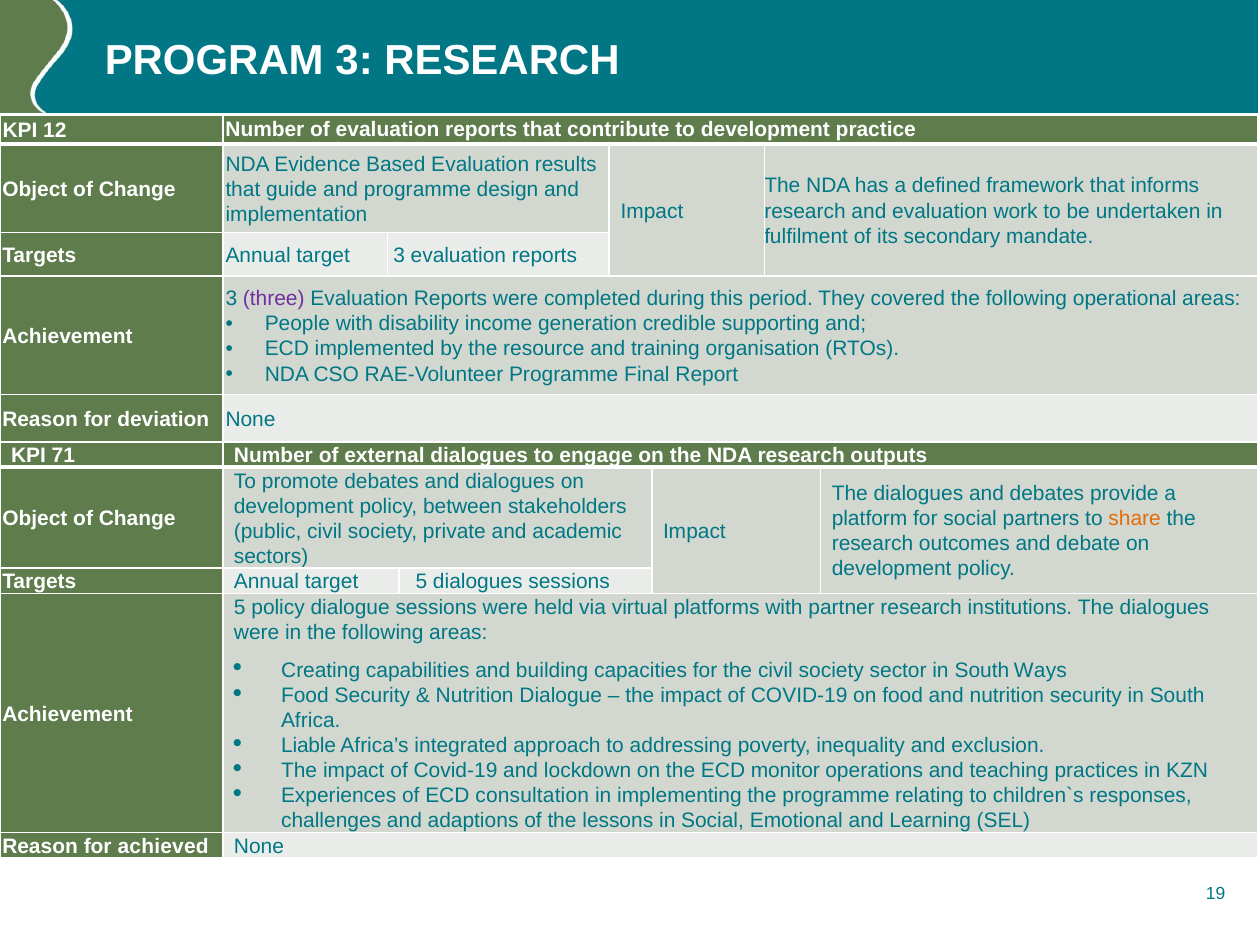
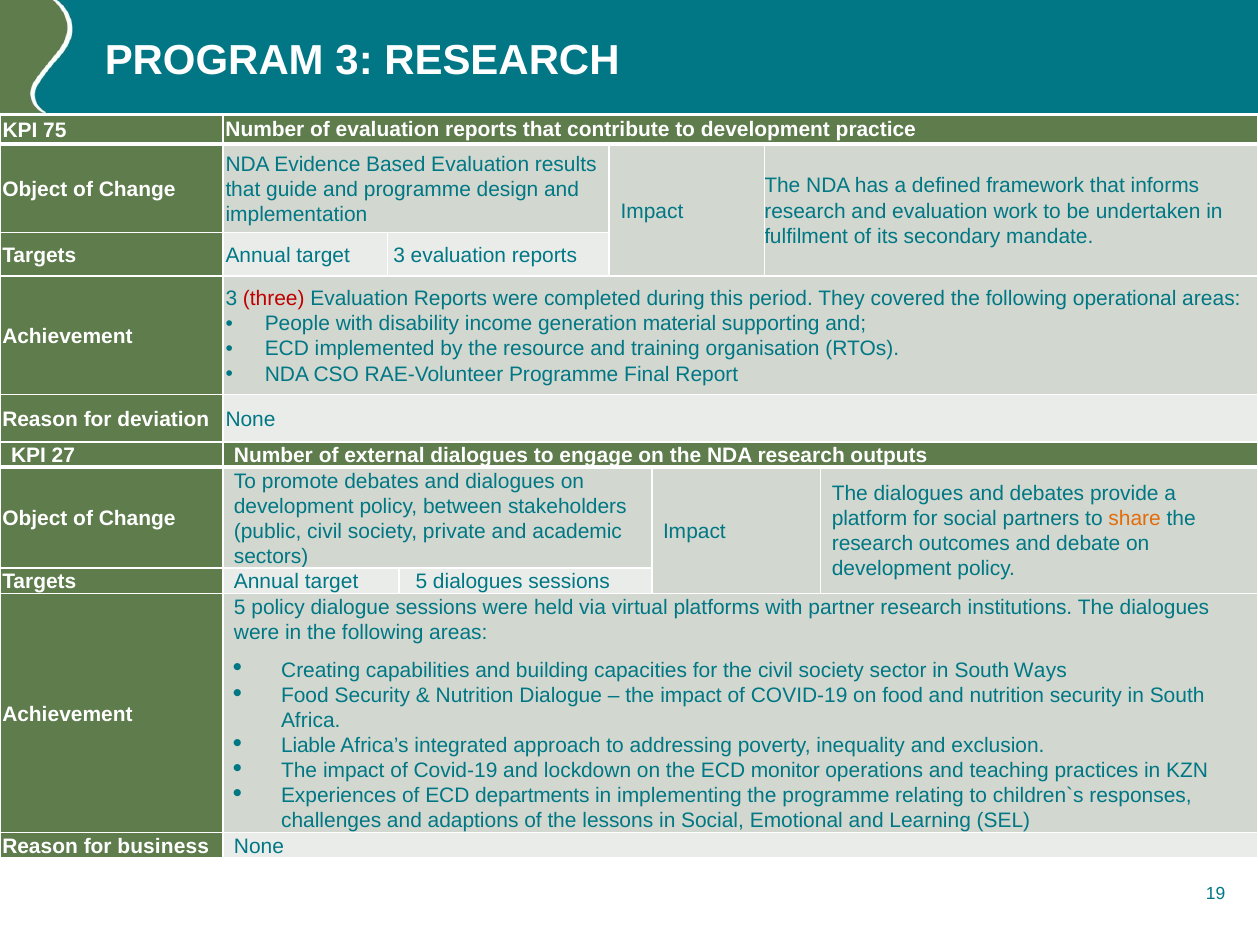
12: 12 -> 75 (55, 131)
three colour: purple -> red (274, 299)
credible: credible -> material (679, 324)
71: 71 -> 27 (63, 456)
consultation: consultation -> departments (532, 796)
achieved: achieved -> business (163, 847)
